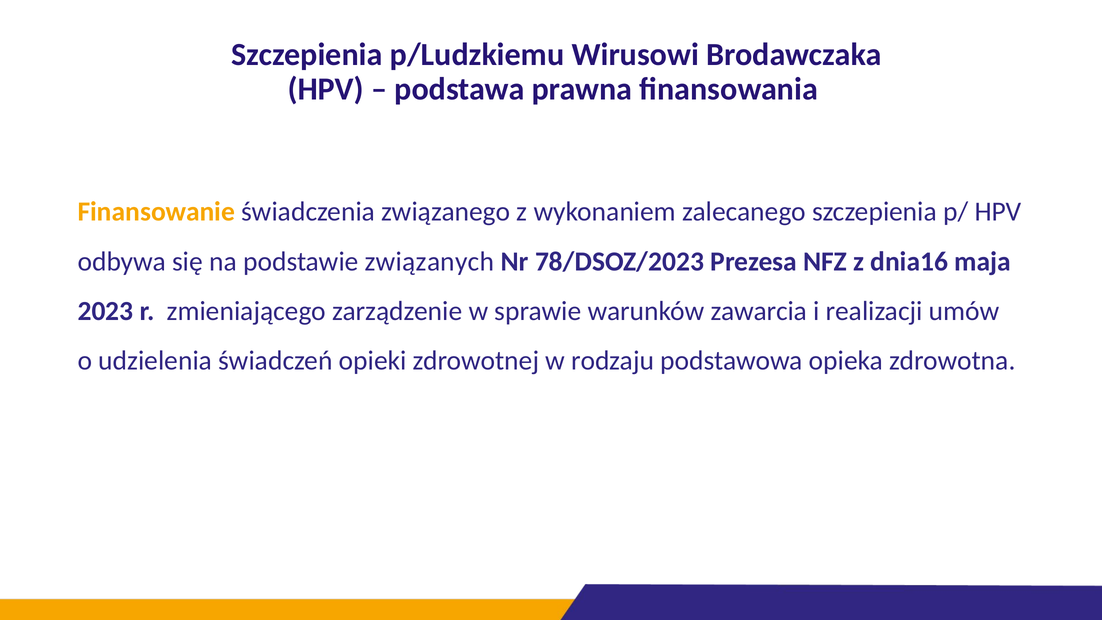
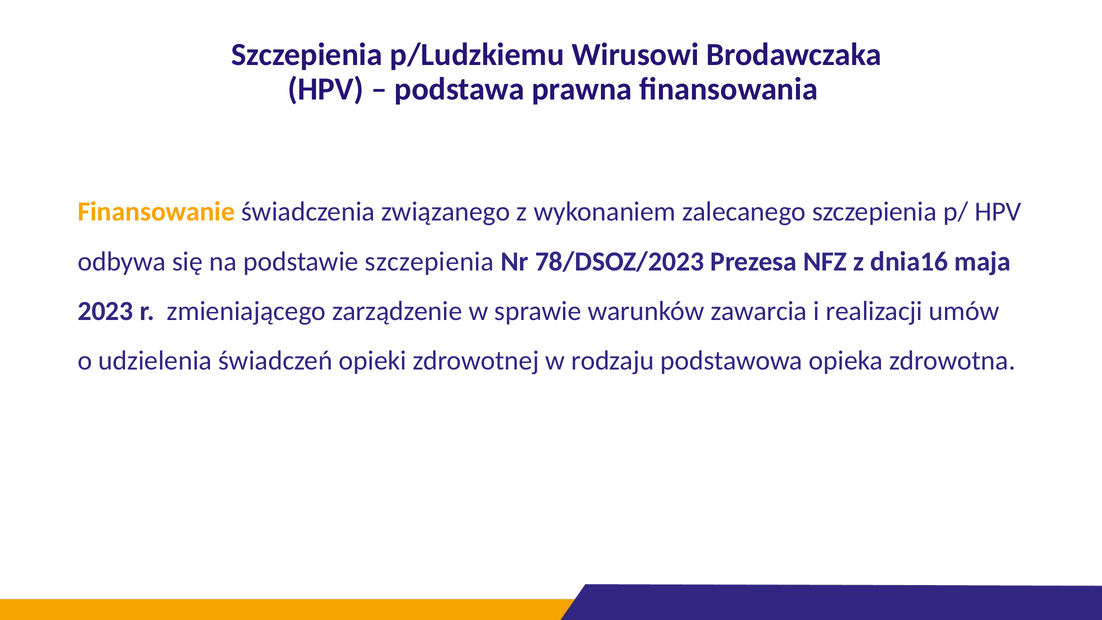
podstawie związanych: związanych -> szczepienia (430, 261)
